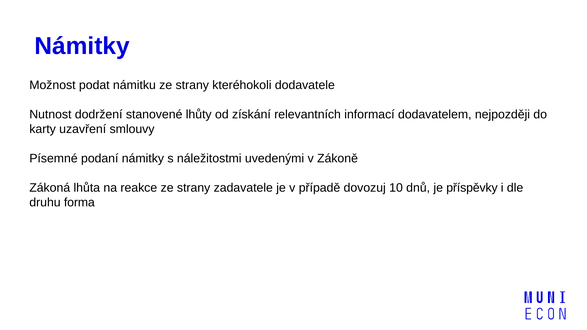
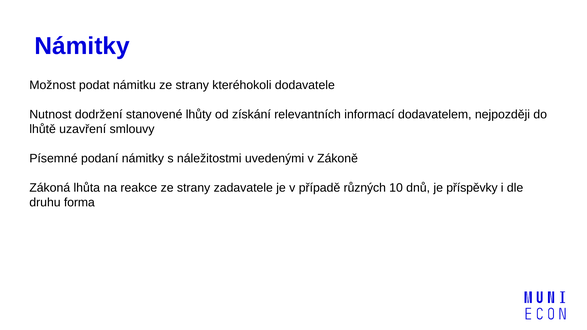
karty: karty -> lhůtě (43, 129)
dovozuj: dovozuj -> různých (365, 188)
